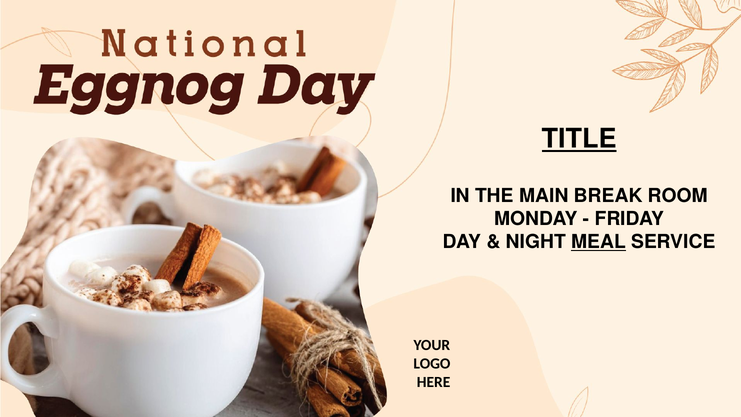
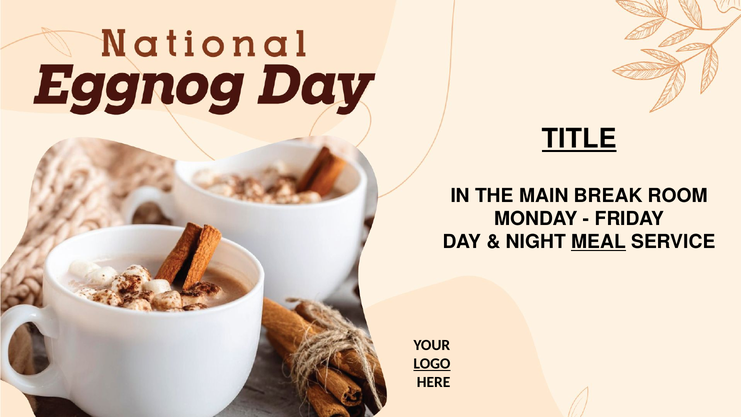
LOGO underline: none -> present (432, 364)
